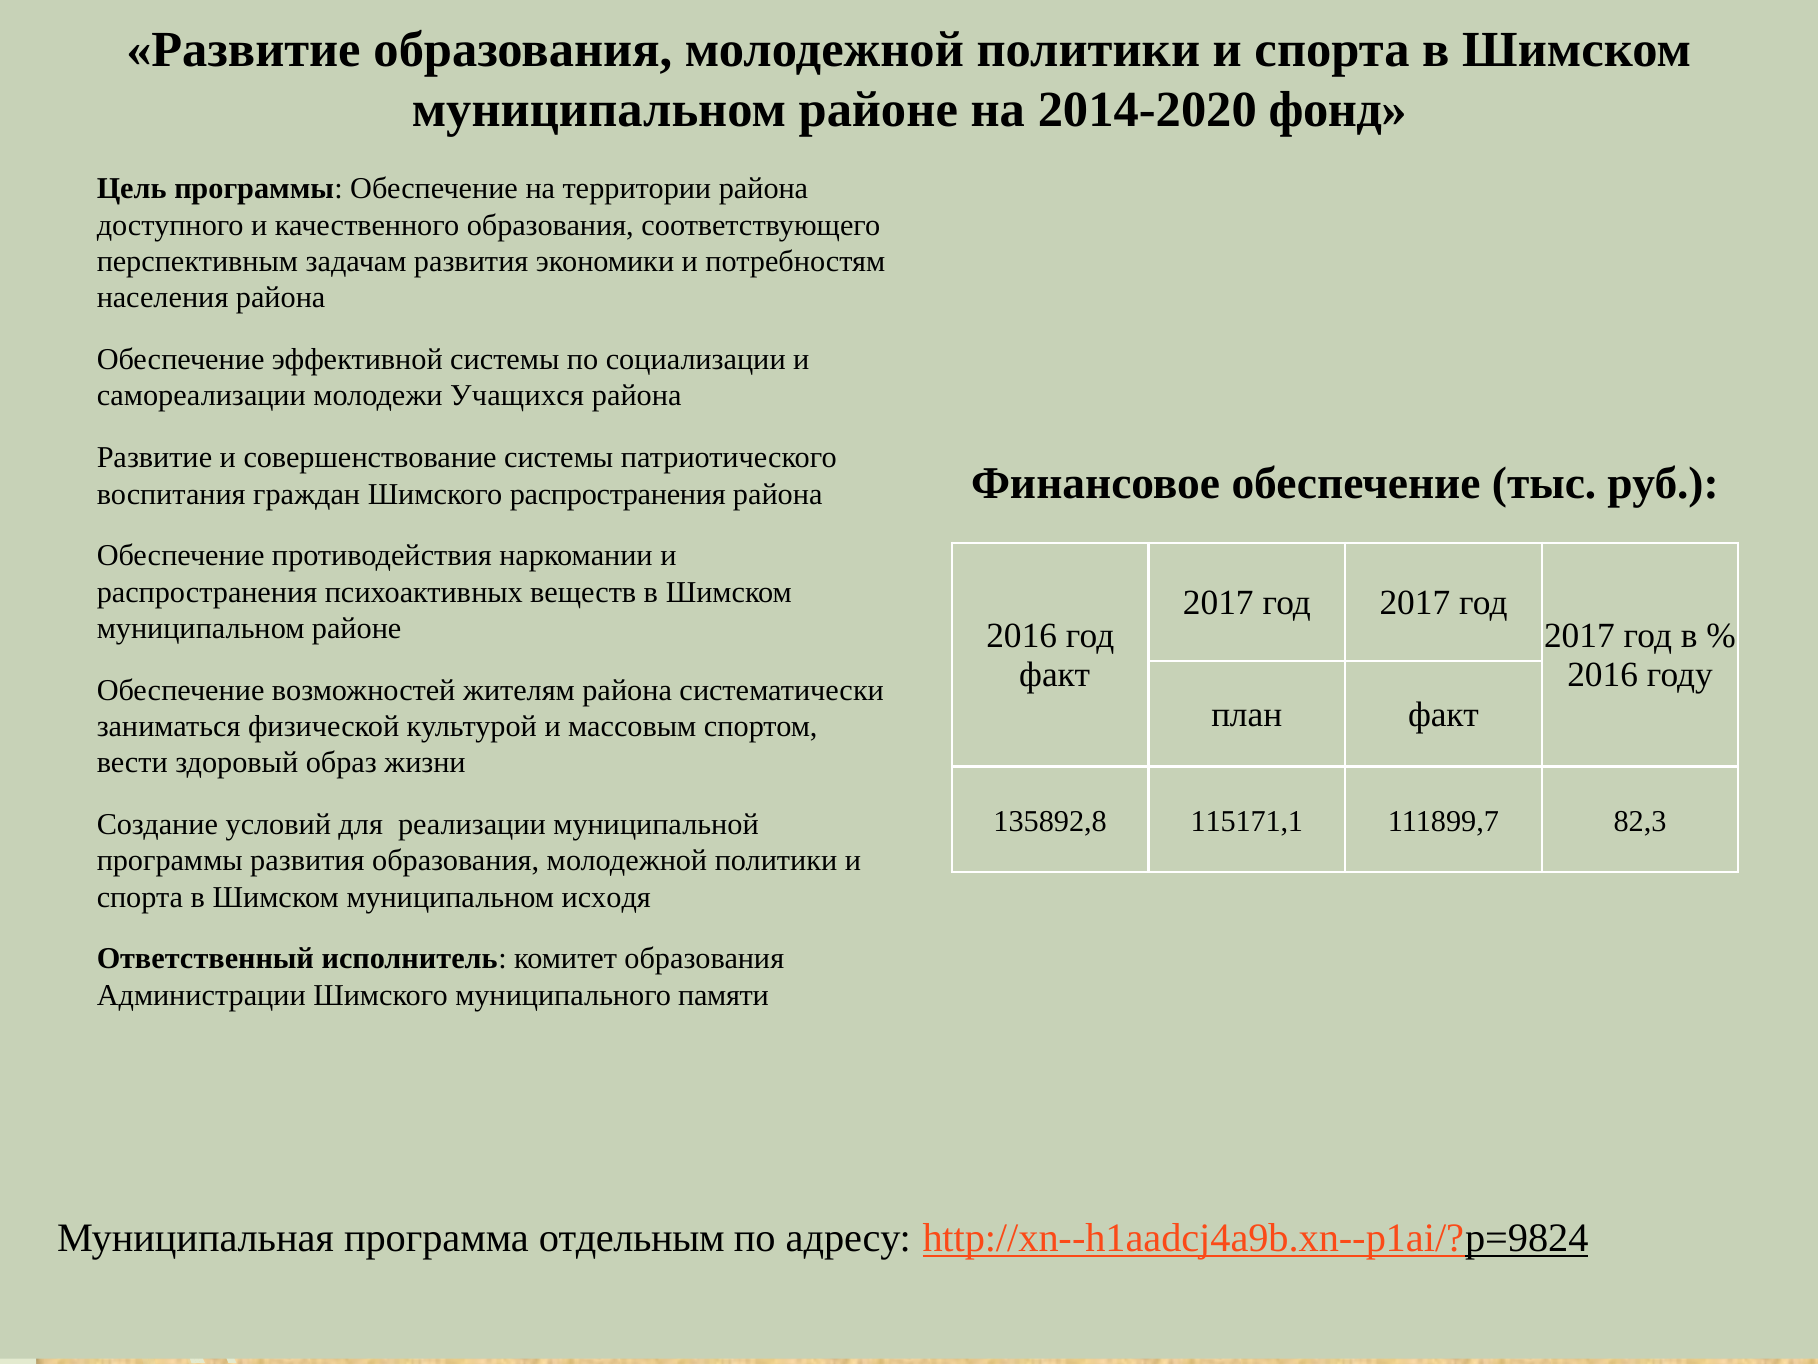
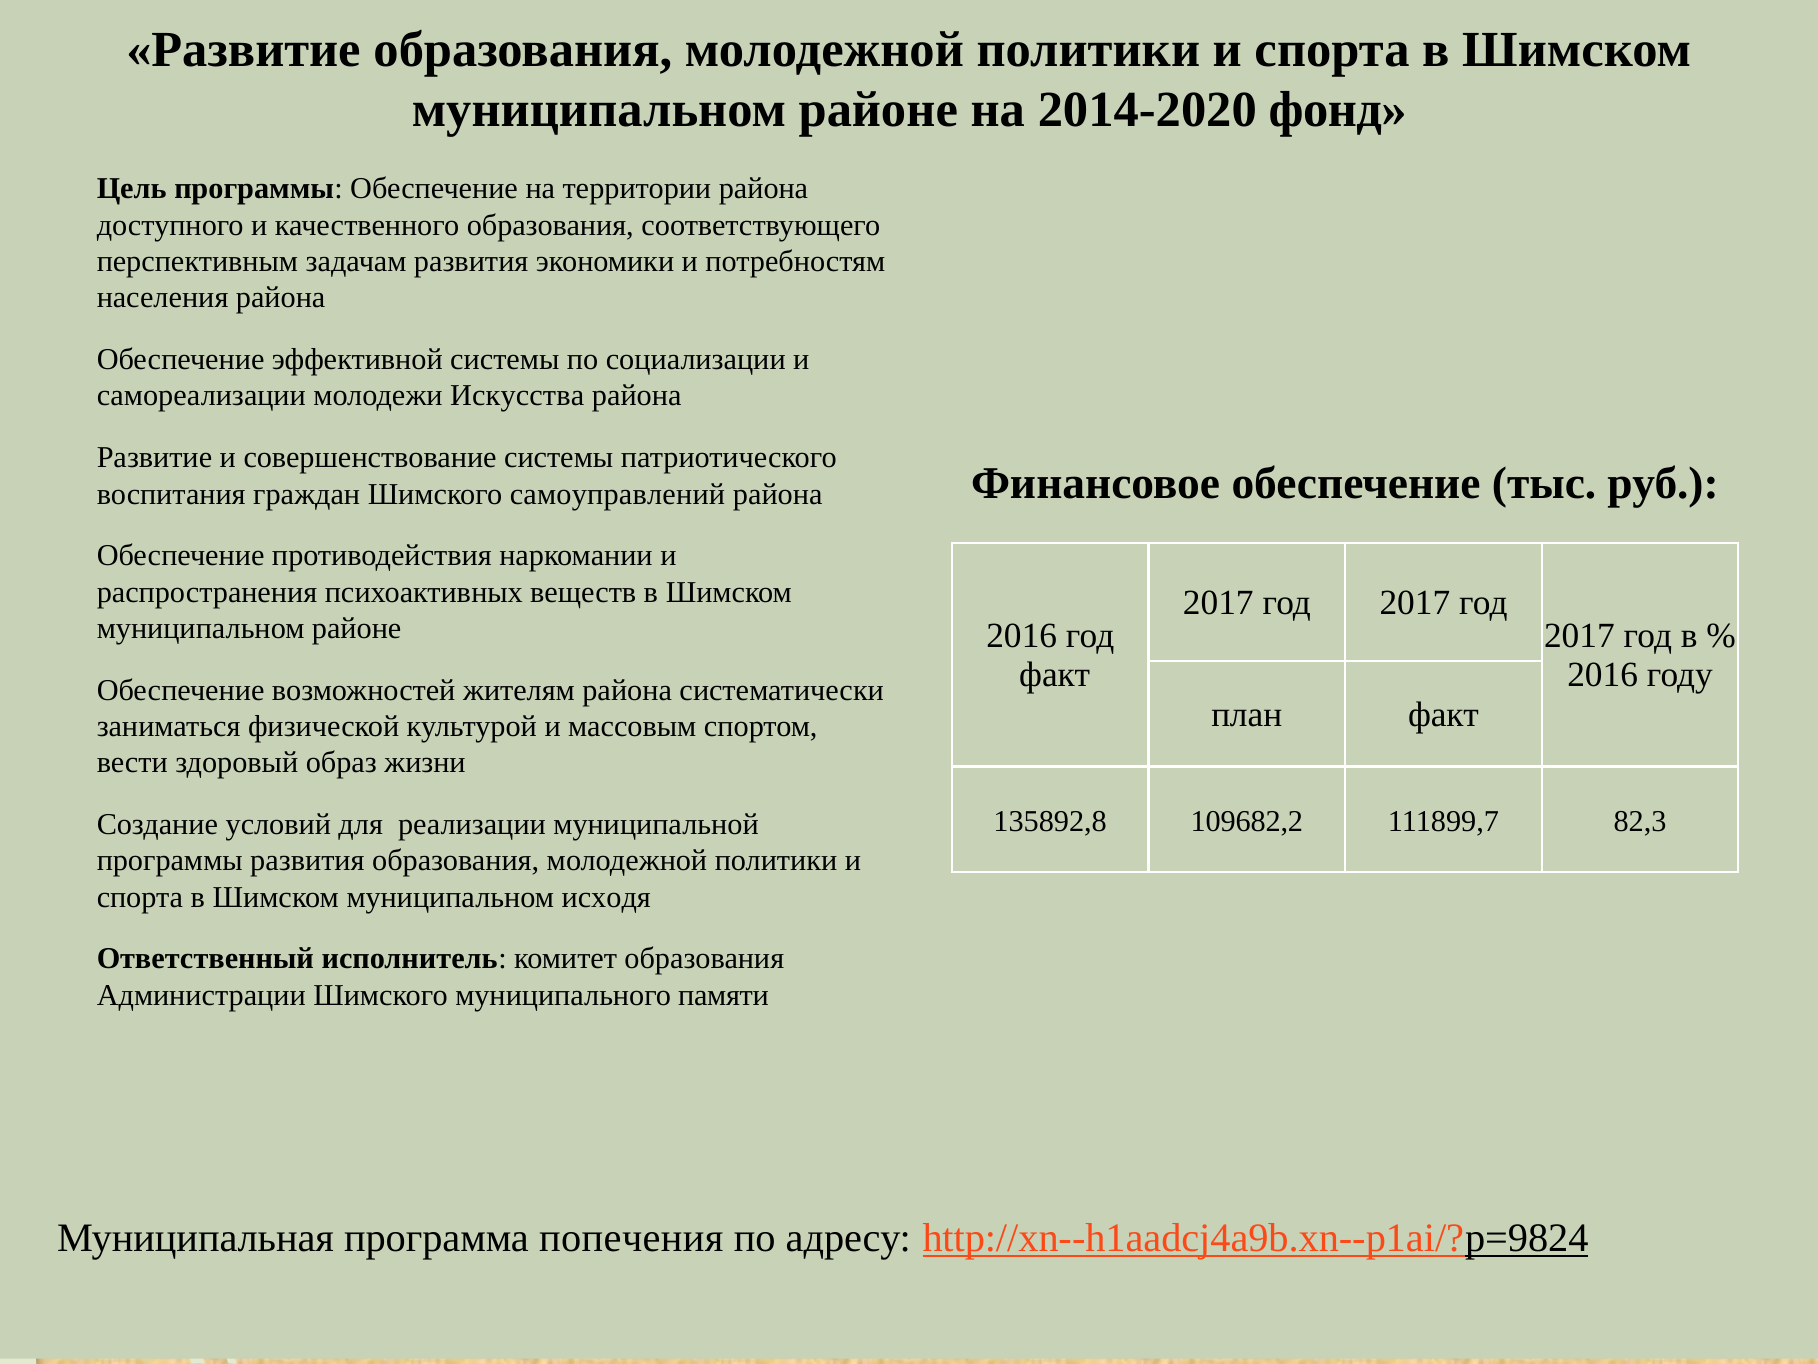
Учащихся: Учащихся -> Искусства (517, 396)
Шимского распространения: распространения -> самоуправлений (617, 494)
115171,1: 115171,1 -> 109682,2 (1247, 821)
отдельным: отдельным -> попечения (631, 1238)
